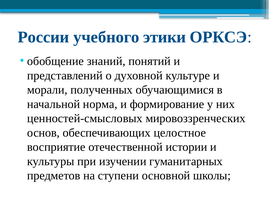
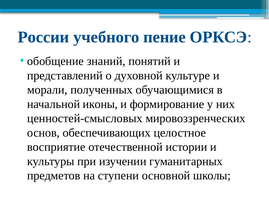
этики: этики -> пение (165, 37)
норма: норма -> иконы (100, 105)
